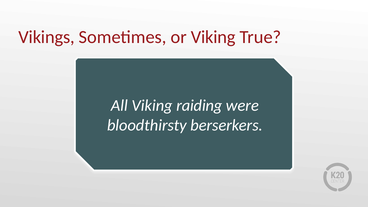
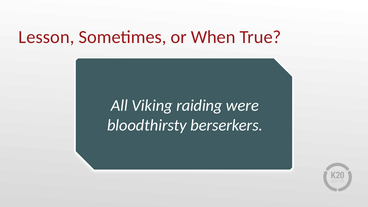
Vikings: Vikings -> Lesson (46, 37)
or Viking: Viking -> When (213, 37)
